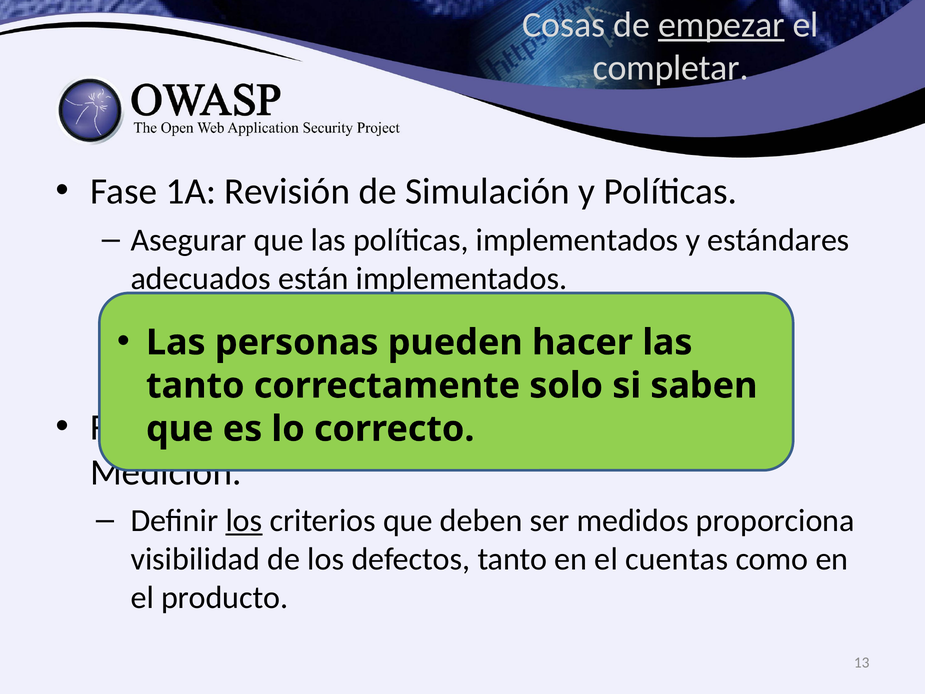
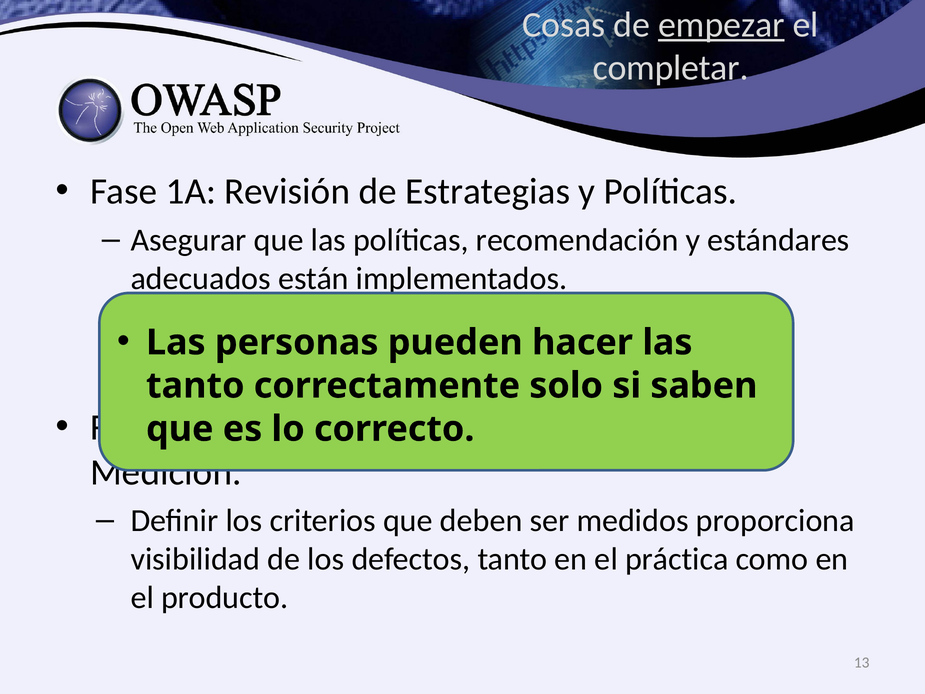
Simulación: Simulación -> Estrategias (488, 191)
políticas implementados: implementados -> recomendación (577, 240)
los underline: present -> none (244, 521)
cuentas: cuentas -> práctica (677, 559)
